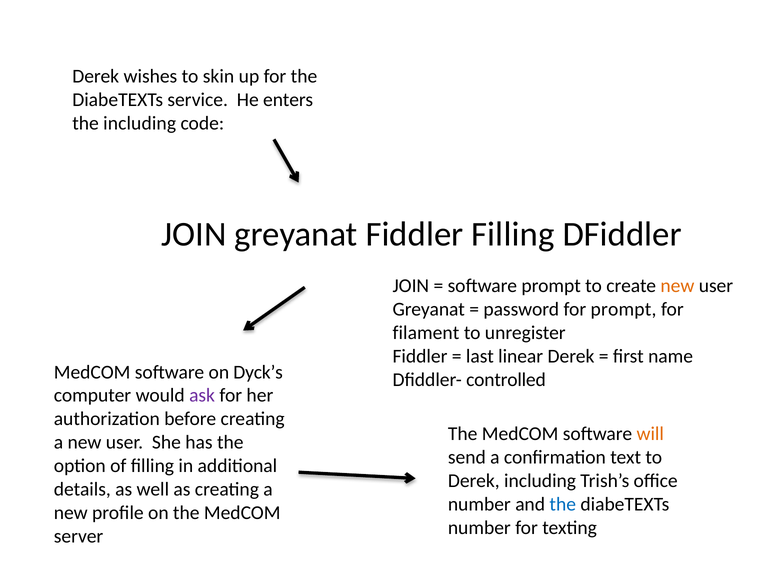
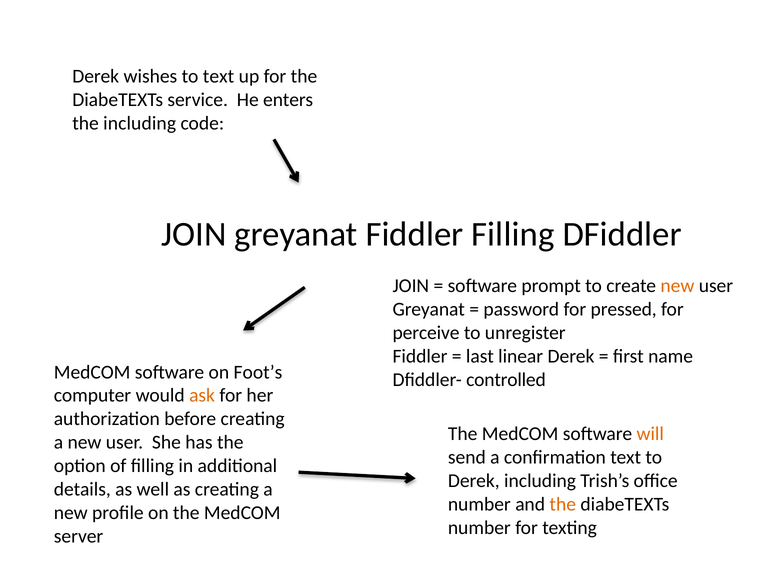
to skin: skin -> text (219, 76)
for prompt: prompt -> pressed (624, 309)
filament: filament -> perceive (426, 332)
Dyck’s: Dyck’s -> Foot’s (258, 372)
ask colour: purple -> orange (202, 395)
the colour: blue -> orange (563, 504)
